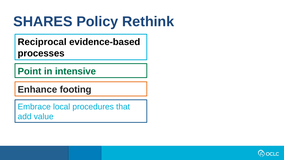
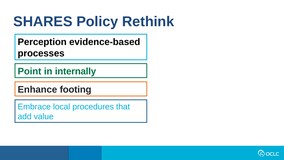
Reciprocal: Reciprocal -> Perception (42, 42)
intensive: intensive -> internally (76, 71)
